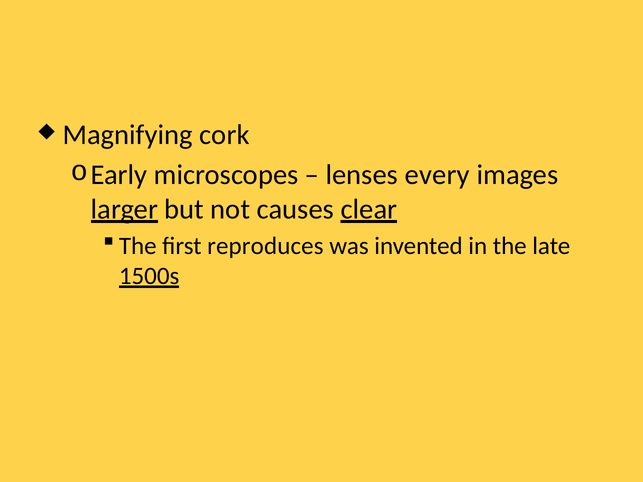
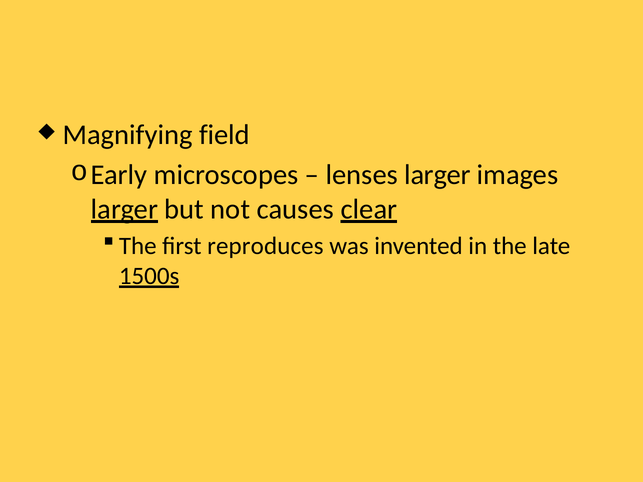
cork: cork -> field (224, 135)
lenses every: every -> larger (437, 175)
